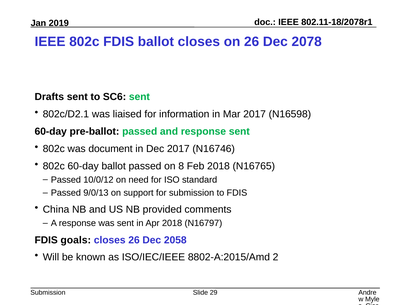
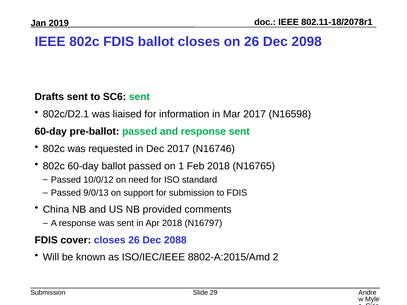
2078: 2078 -> 2098 (307, 42)
document: document -> requested (111, 149)
8: 8 -> 1 (181, 166)
goals: goals -> cover (76, 240)
2058: 2058 -> 2088 (175, 240)
